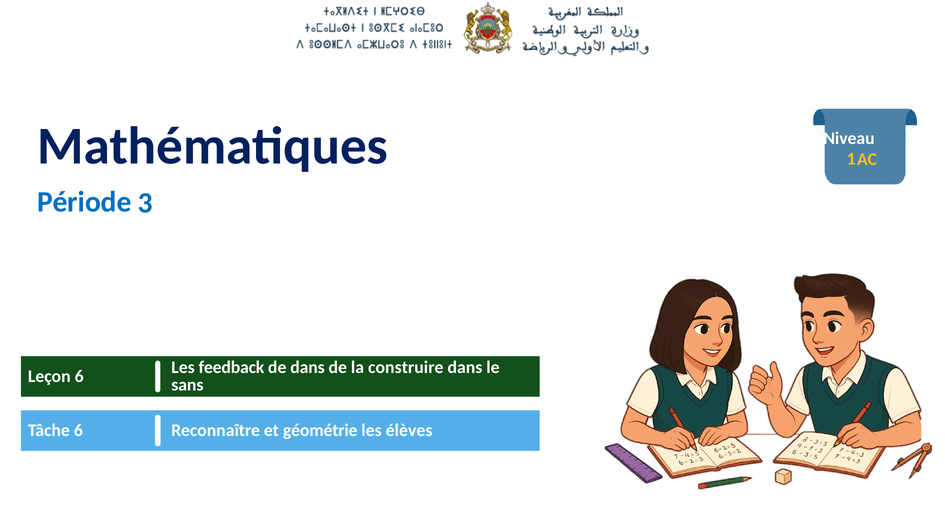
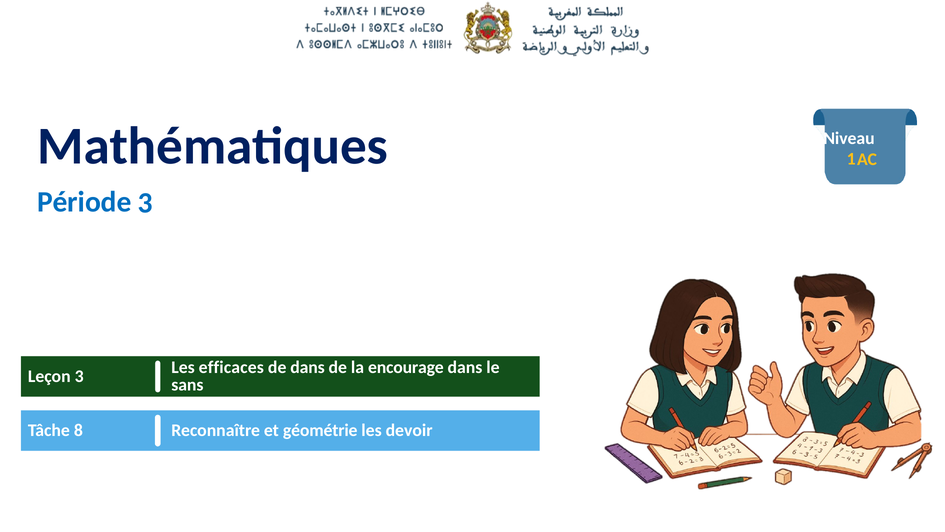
feedback: feedback -> efficaces (231, 367)
construire: construire -> encourage (406, 367)
Leçon 6: 6 -> 3 (79, 376)
Tâche 6: 6 -> 8 (78, 430)
élèves: élèves -> devoir (409, 430)
